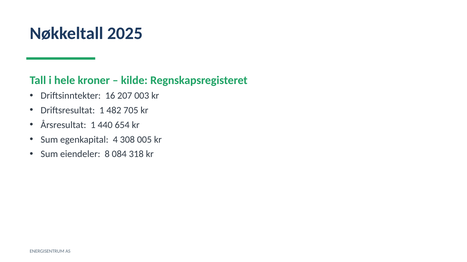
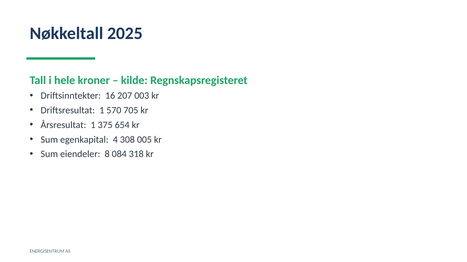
482: 482 -> 570 (114, 111)
440: 440 -> 375 (105, 125)
